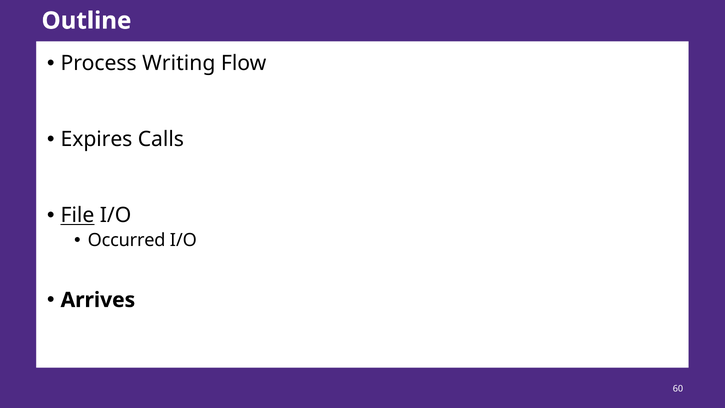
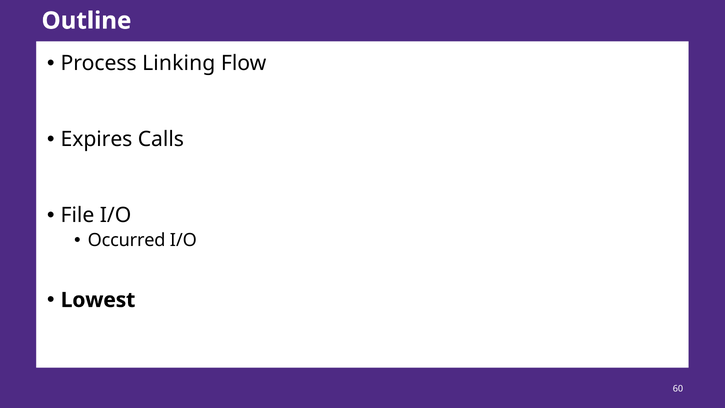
Writing: Writing -> Linking (179, 63)
File underline: present -> none (77, 215)
Arrives: Arrives -> Lowest (98, 300)
